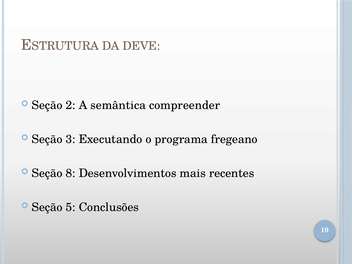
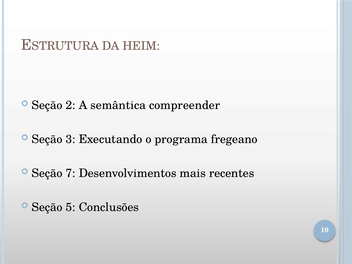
DEVE: DEVE -> HEIM (141, 46)
8: 8 -> 7 (71, 173)
